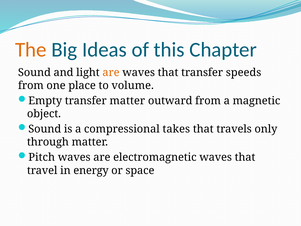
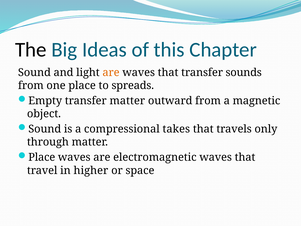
The colour: orange -> black (31, 50)
speeds: speeds -> sounds (244, 72)
volume: volume -> spreads (133, 86)
Pitch: Pitch -> Place (42, 157)
energy: energy -> higher (91, 170)
